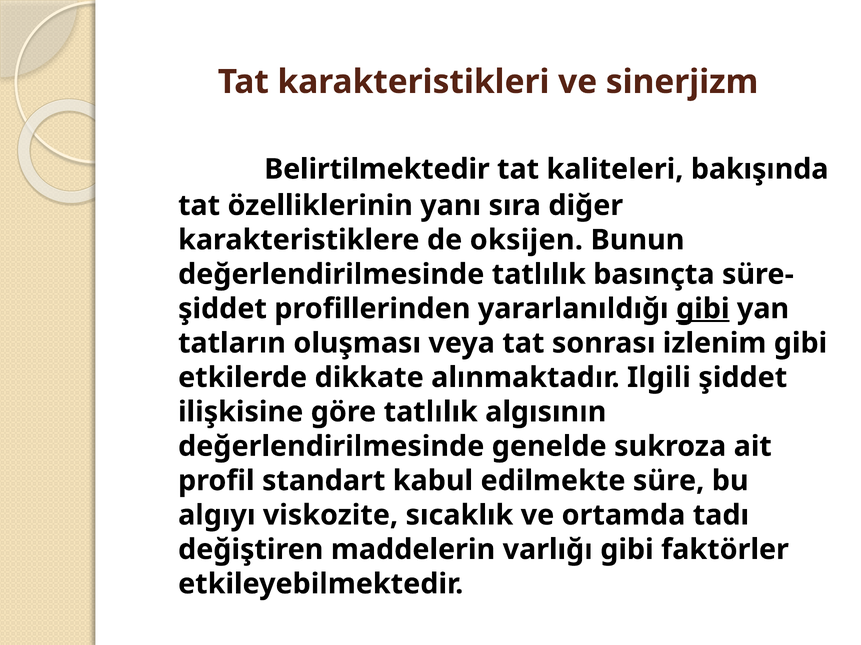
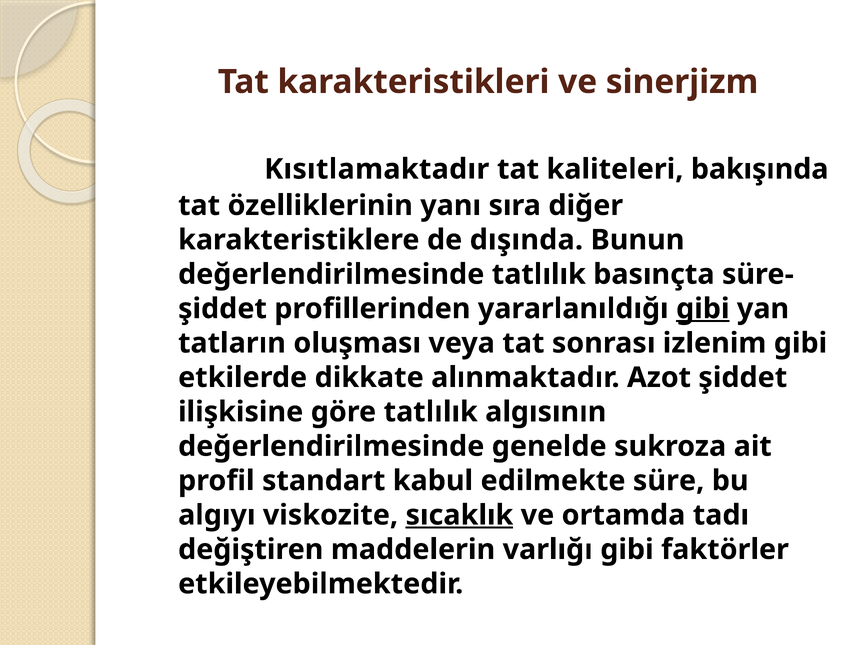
Belirtilmektedir: Belirtilmektedir -> Kısıtlamaktadır (377, 169)
oksijen: oksijen -> dışında (526, 240)
Ilgili: Ilgili -> Azot (659, 378)
sıcaklık underline: none -> present (459, 516)
